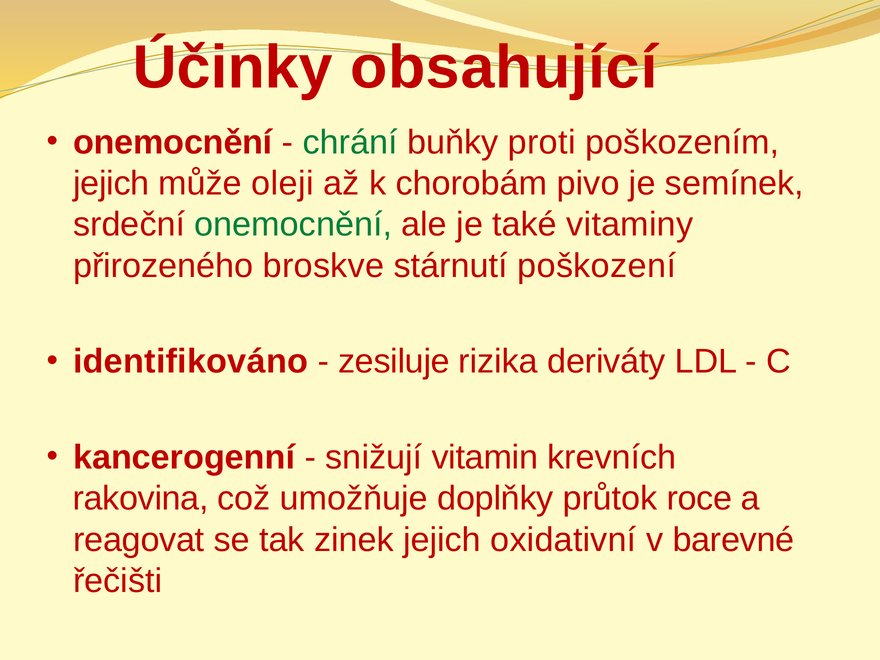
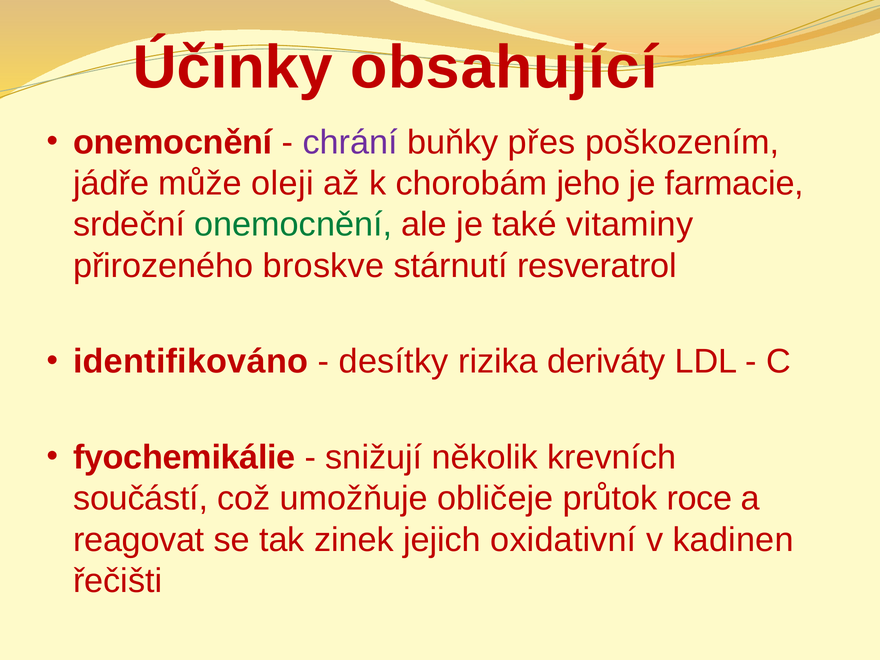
chrání colour: green -> purple (350, 142)
proti: proti -> přes (542, 142)
jejich: jejich -> jádře (111, 184)
pivo: pivo -> jeho (588, 184)
semínek: semínek -> farmacie (734, 184)
poškození: poškození -> resveratrol (597, 266)
zesiluje: zesiluje -> desítky (394, 362)
kancerogenní: kancerogenní -> fyochemikálie (184, 458)
vitamin: vitamin -> několik (485, 458)
rakovina: rakovina -> součástí (141, 499)
doplňky: doplňky -> obličeje (495, 499)
barevné: barevné -> kadinen (733, 540)
